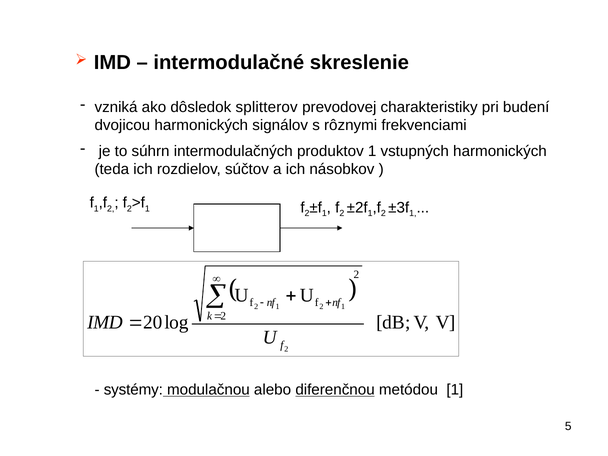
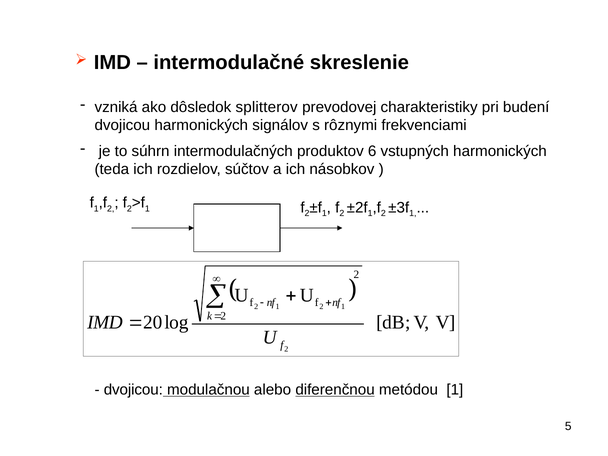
produktov 1: 1 -> 6 (372, 151)
systémy: systémy -> dvojicou (133, 390)
